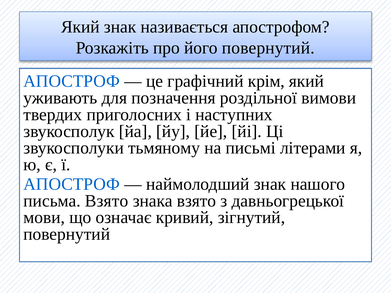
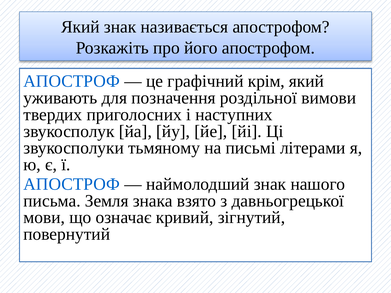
його повернутий: повернутий -> апострофом (268, 48)
письма Взято: Взято -> Земля (107, 201)
